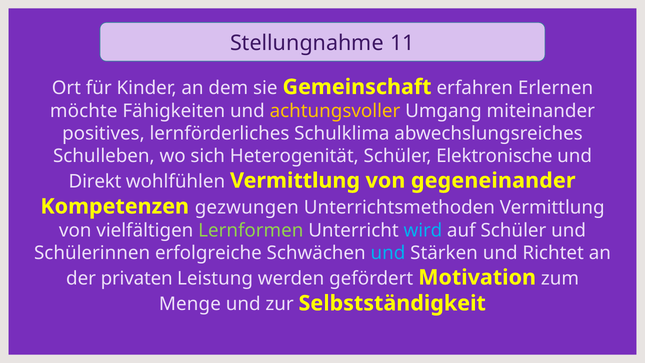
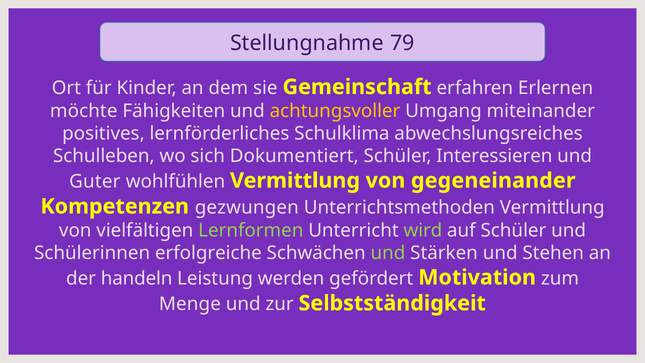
11: 11 -> 79 (402, 43)
Heterogenität: Heterogenität -> Dokumentiert (294, 156)
Elektronische: Elektronische -> Interessieren (494, 156)
Direkt: Direkt -> Guter (95, 181)
wird colour: light blue -> light green (423, 230)
und colour: light blue -> light green (388, 253)
Richtet: Richtet -> Stehen (553, 253)
privaten: privaten -> handeln (137, 278)
